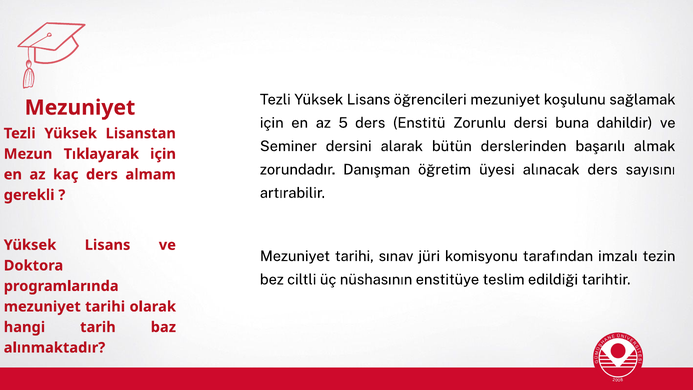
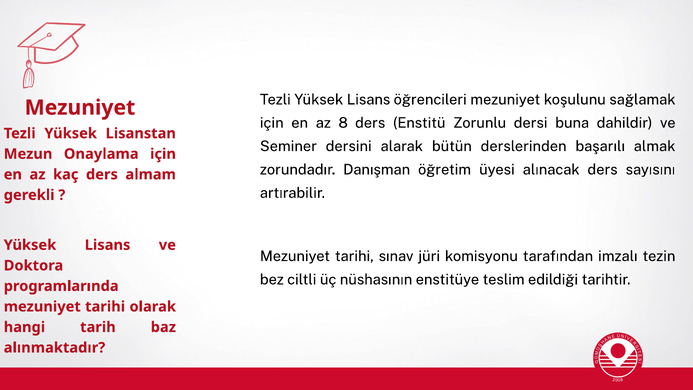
5: 5 -> 8 (343, 123)
Tıklayarak: Tıklayarak -> Onaylama (101, 154)
